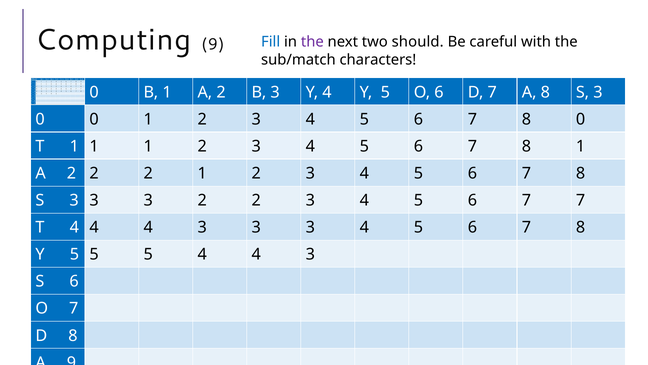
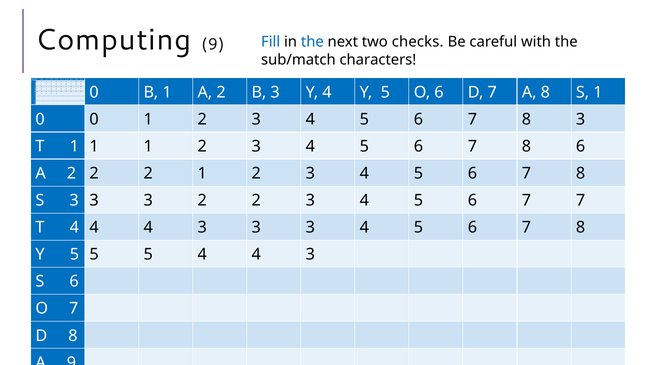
the colour: purple -> blue (312, 42)
should: should -> checks (418, 42)
3: 3 -> 1 (598, 92)
0: 0 -> 3 (581, 119)
1: 1 -> 6 (581, 146)
